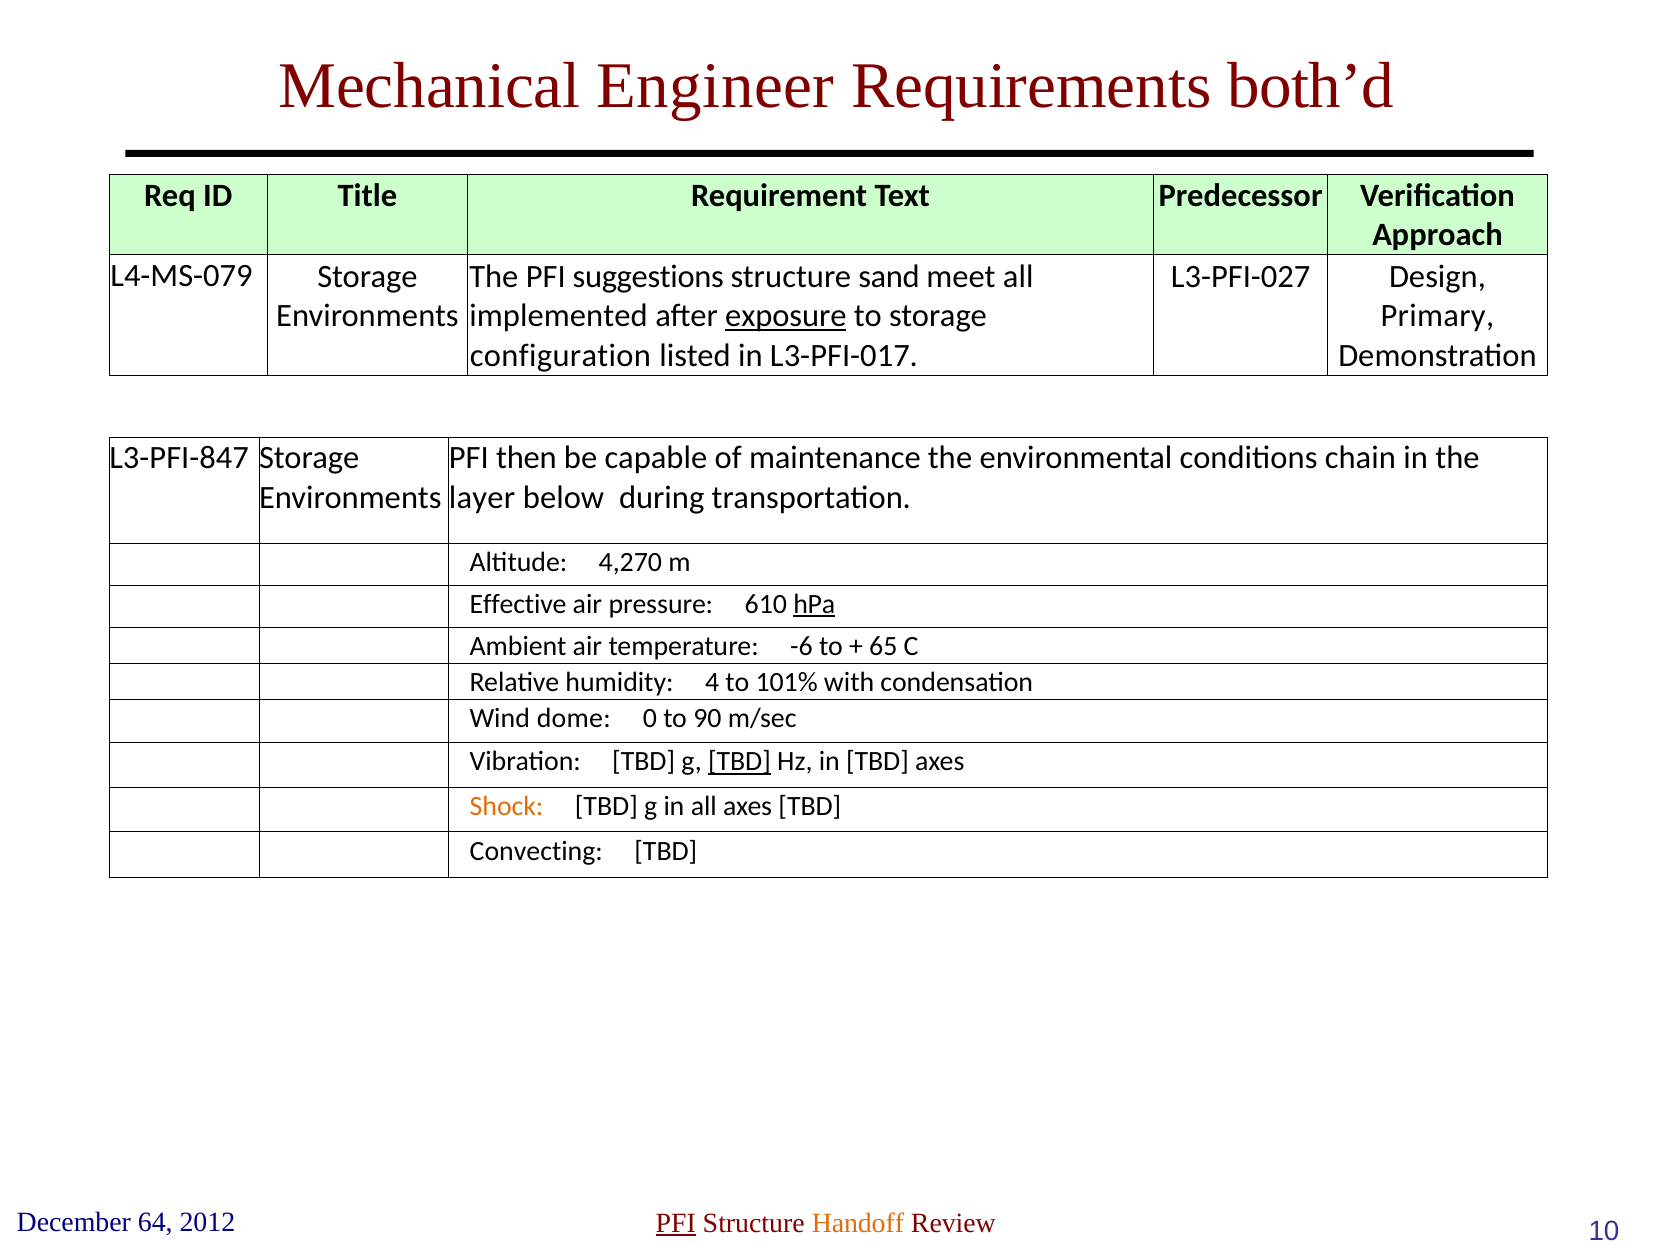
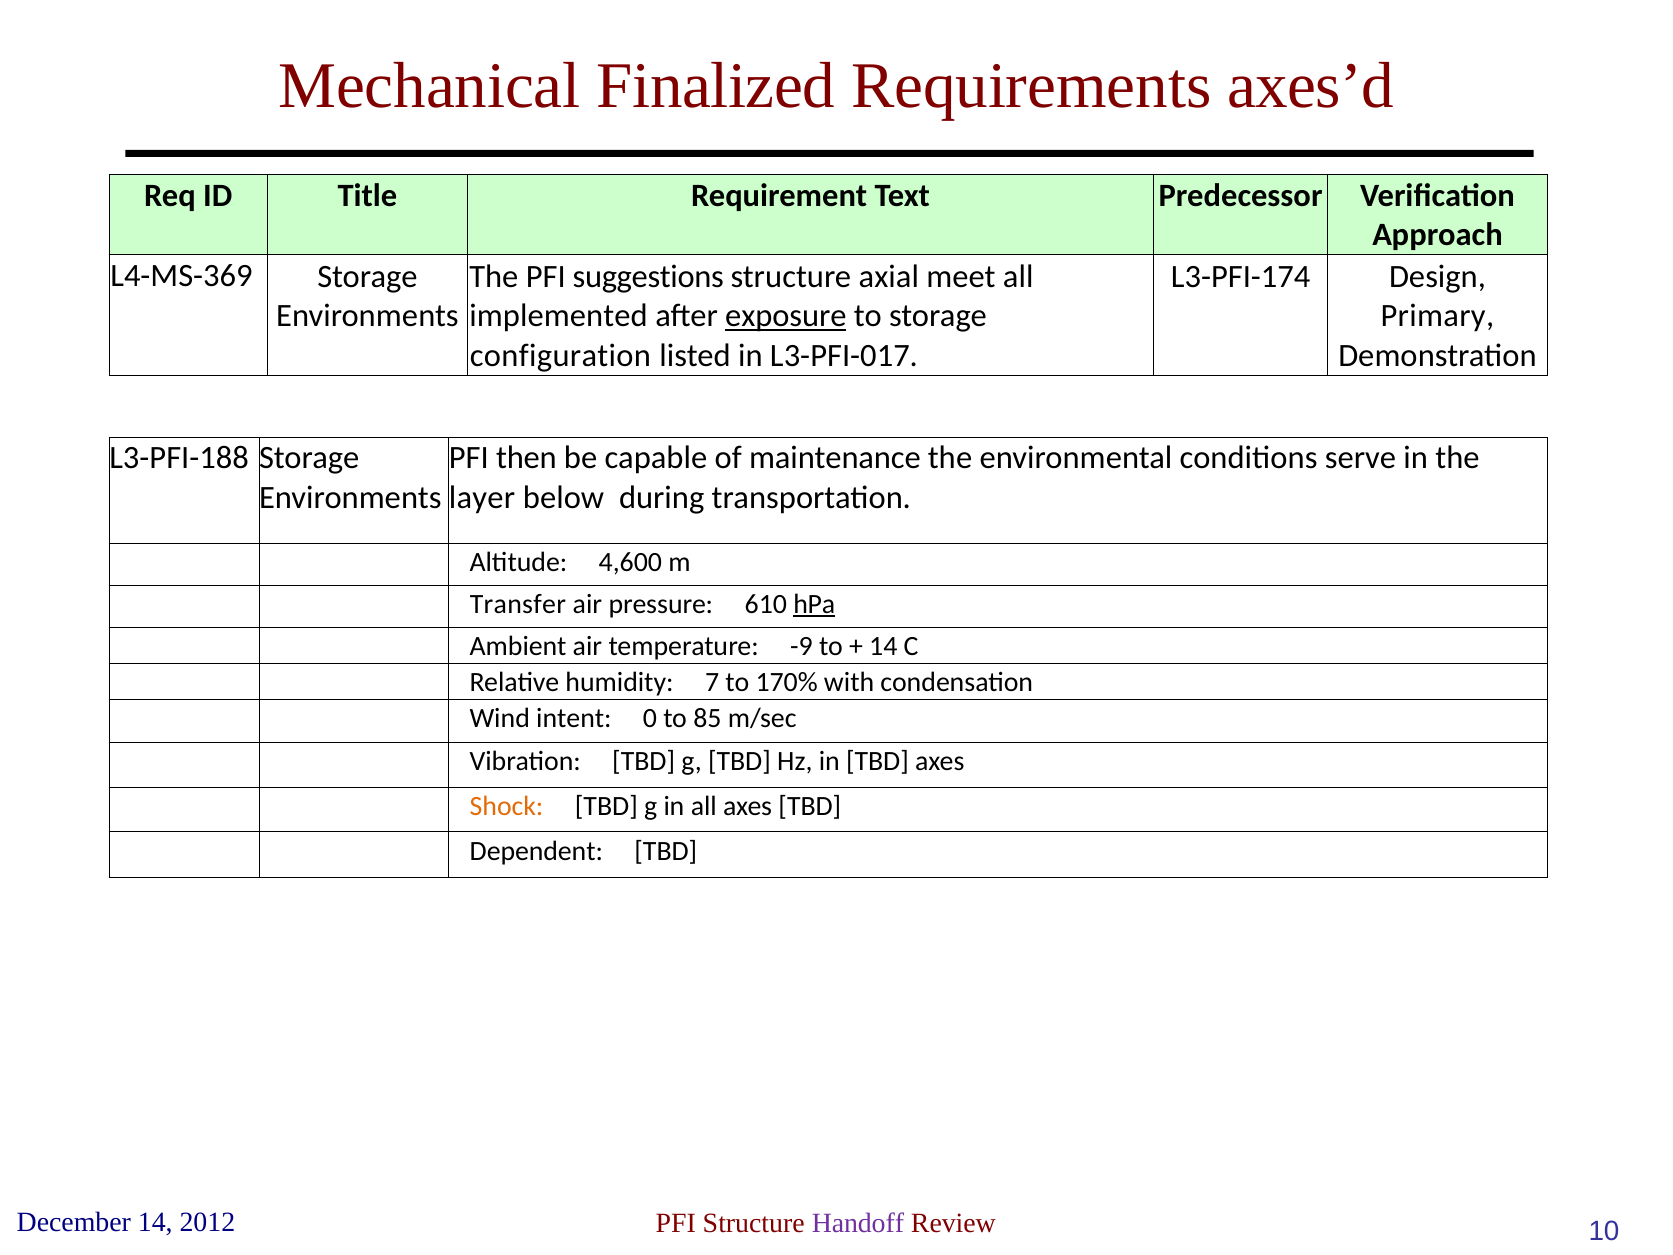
Engineer: Engineer -> Finalized (716, 86)
both’d: both’d -> axes’d (1311, 86)
L4-MS-079: L4-MS-079 -> L4-MS-369 (181, 276)
sand: sand -> axial (889, 276)
L3-PFI-027: L3-PFI-027 -> L3-PFI-174 (1241, 276)
L3-PFI-847: L3-PFI-847 -> L3-PFI-188 (179, 458)
chain: chain -> serve (1360, 458)
4,270: 4,270 -> 4,600 (630, 563)
Effective: Effective -> Transfer (518, 604)
-6: -6 -> -9 (801, 646)
65: 65 -> 14 (883, 646)
4: 4 -> 7 (712, 682)
101%: 101% -> 170% (787, 682)
dome: dome -> intent (574, 718)
90: 90 -> 85 (707, 718)
TBD underline: present -> none (739, 762)
Convecting: Convecting -> Dependent (536, 851)
December 64: 64 -> 14 (155, 1223)
PFI underline: present -> none (676, 1223)
Handoff colour: orange -> purple (858, 1223)
